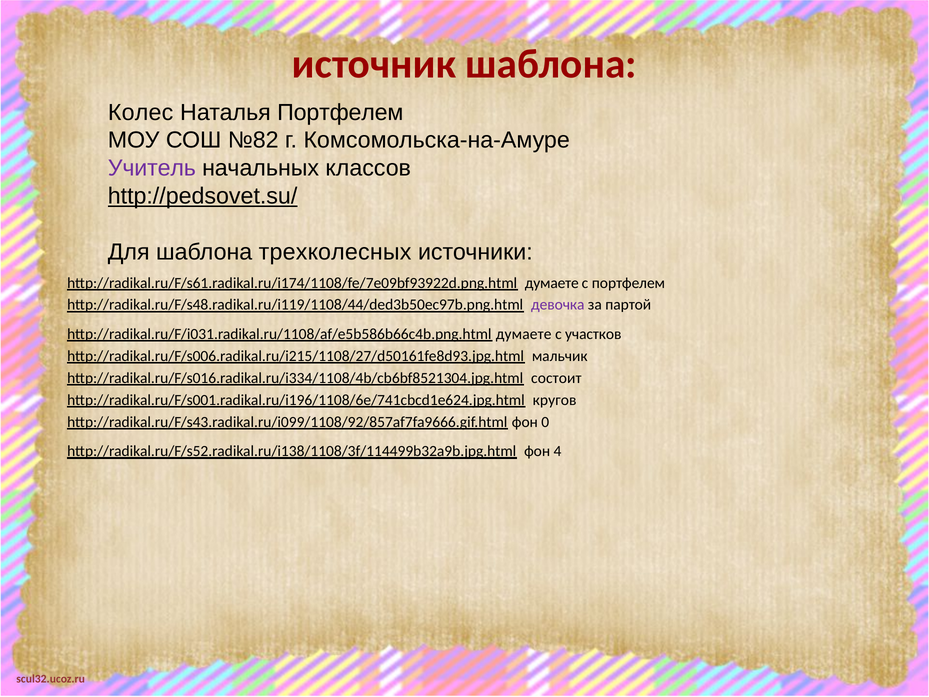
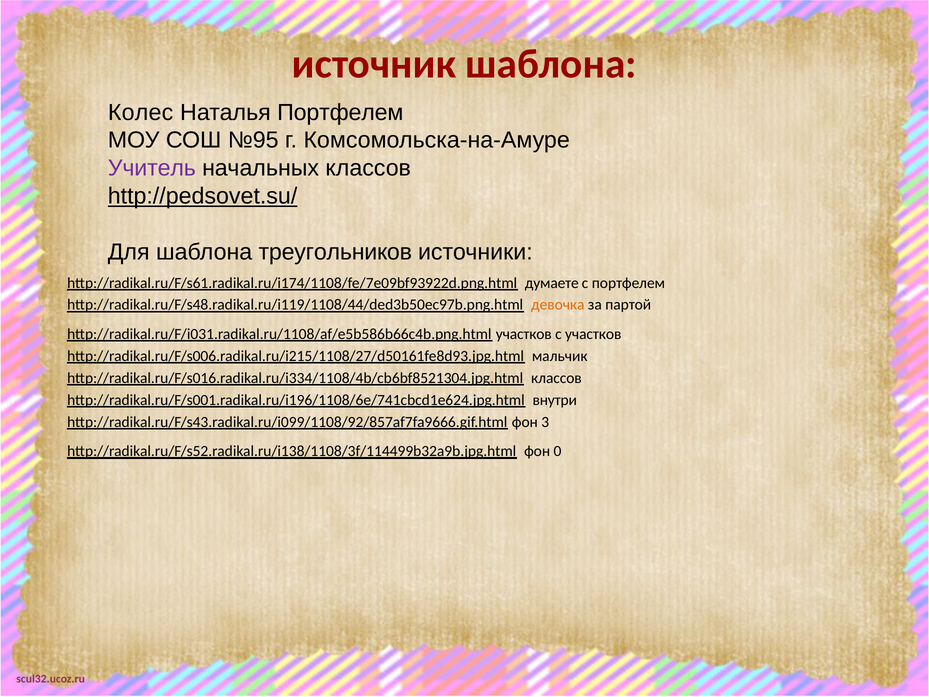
№82: №82 -> №95 (253, 140)
трехколесных: трехколесных -> треугольников (335, 252)
девочка colour: purple -> orange (558, 305)
http://radikal.ru/F/i031.radikal.ru/1108/af/e5b586b66c4b.png.html думаете: думаете -> участков (524, 334)
http://radikal.ru/F/s016.radikal.ru/i334/1108/4b/cb6bf8521304.jpg.html состоит: состоит -> классов (556, 378)
кругов: кругов -> внутри (555, 400)
0: 0 -> 3 (545, 422)
4: 4 -> 0 (558, 451)
